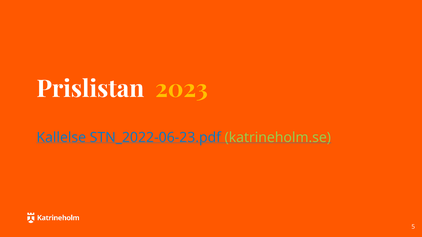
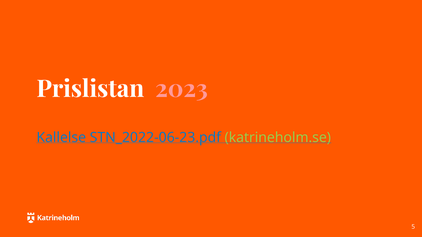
2023 colour: yellow -> pink (181, 89)
